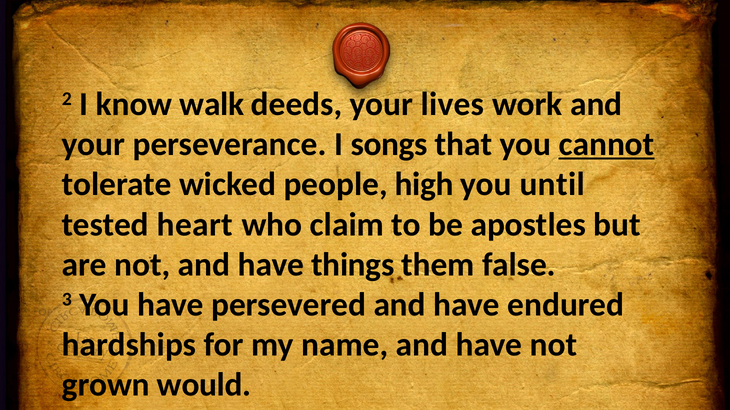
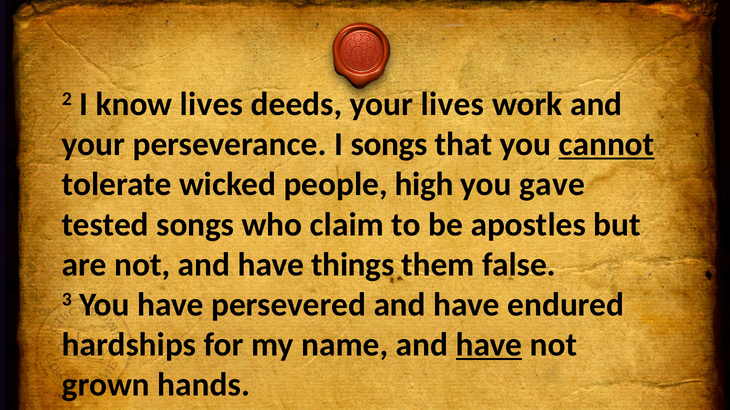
know walk: walk -> lives (212, 104)
until: until -> gave (552, 185)
tested heart: heart -> songs (195, 225)
have underline: none -> present (489, 345)
would: would -> hands (204, 385)
